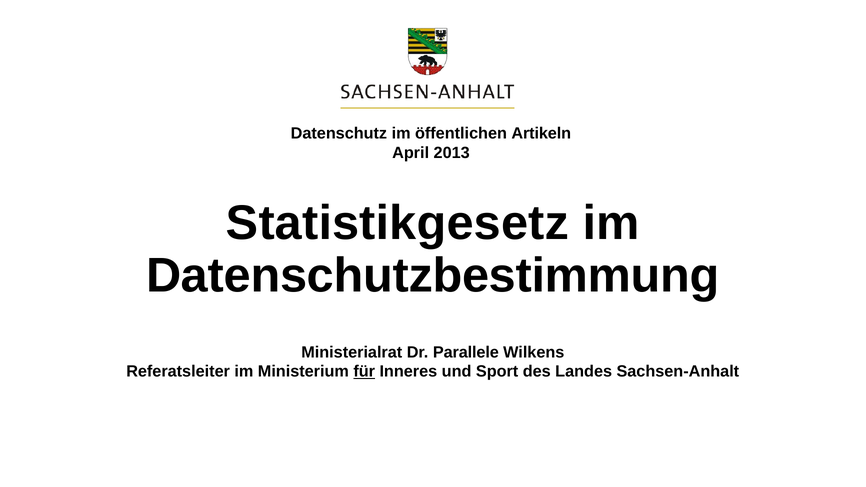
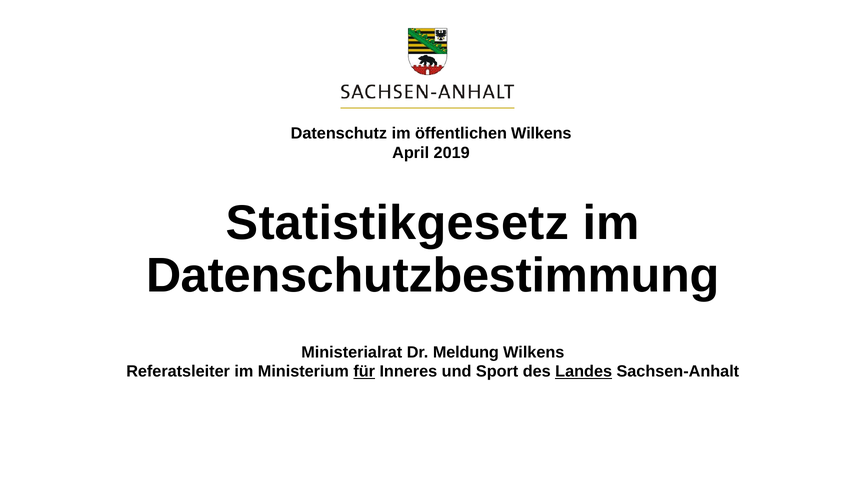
öffentlichen Artikeln: Artikeln -> Wilkens (541, 133)
2013: 2013 -> 2019 (452, 153)
Parallele: Parallele -> Meldung (466, 352)
Landes underline: none -> present (584, 372)
